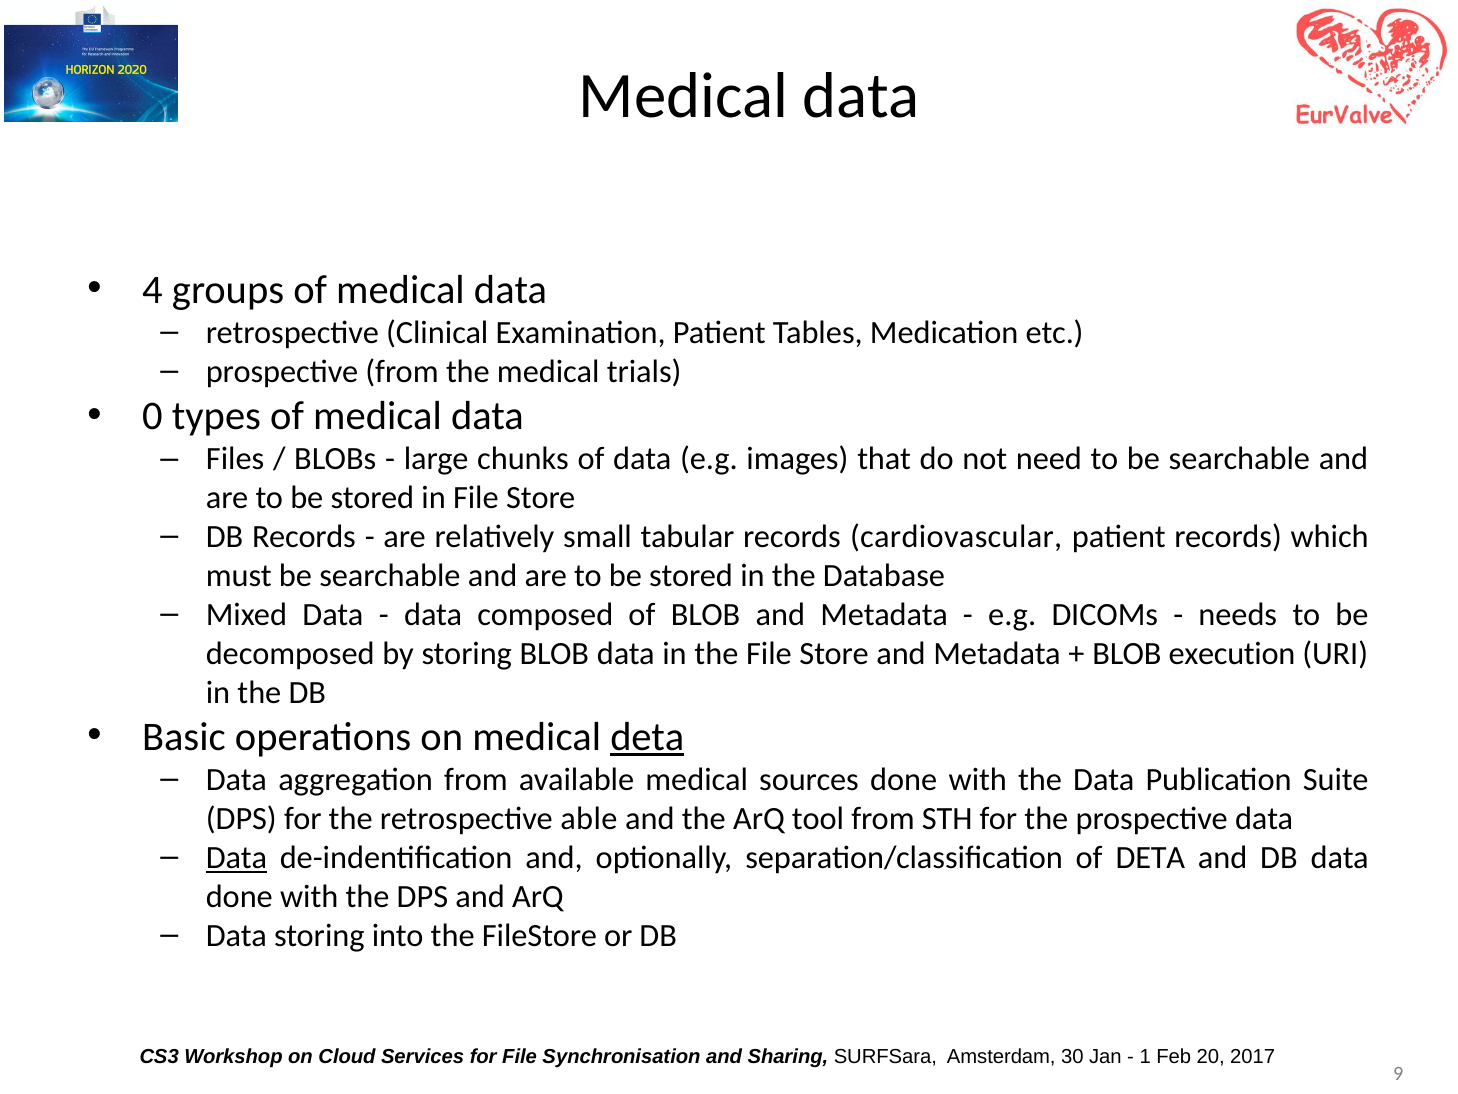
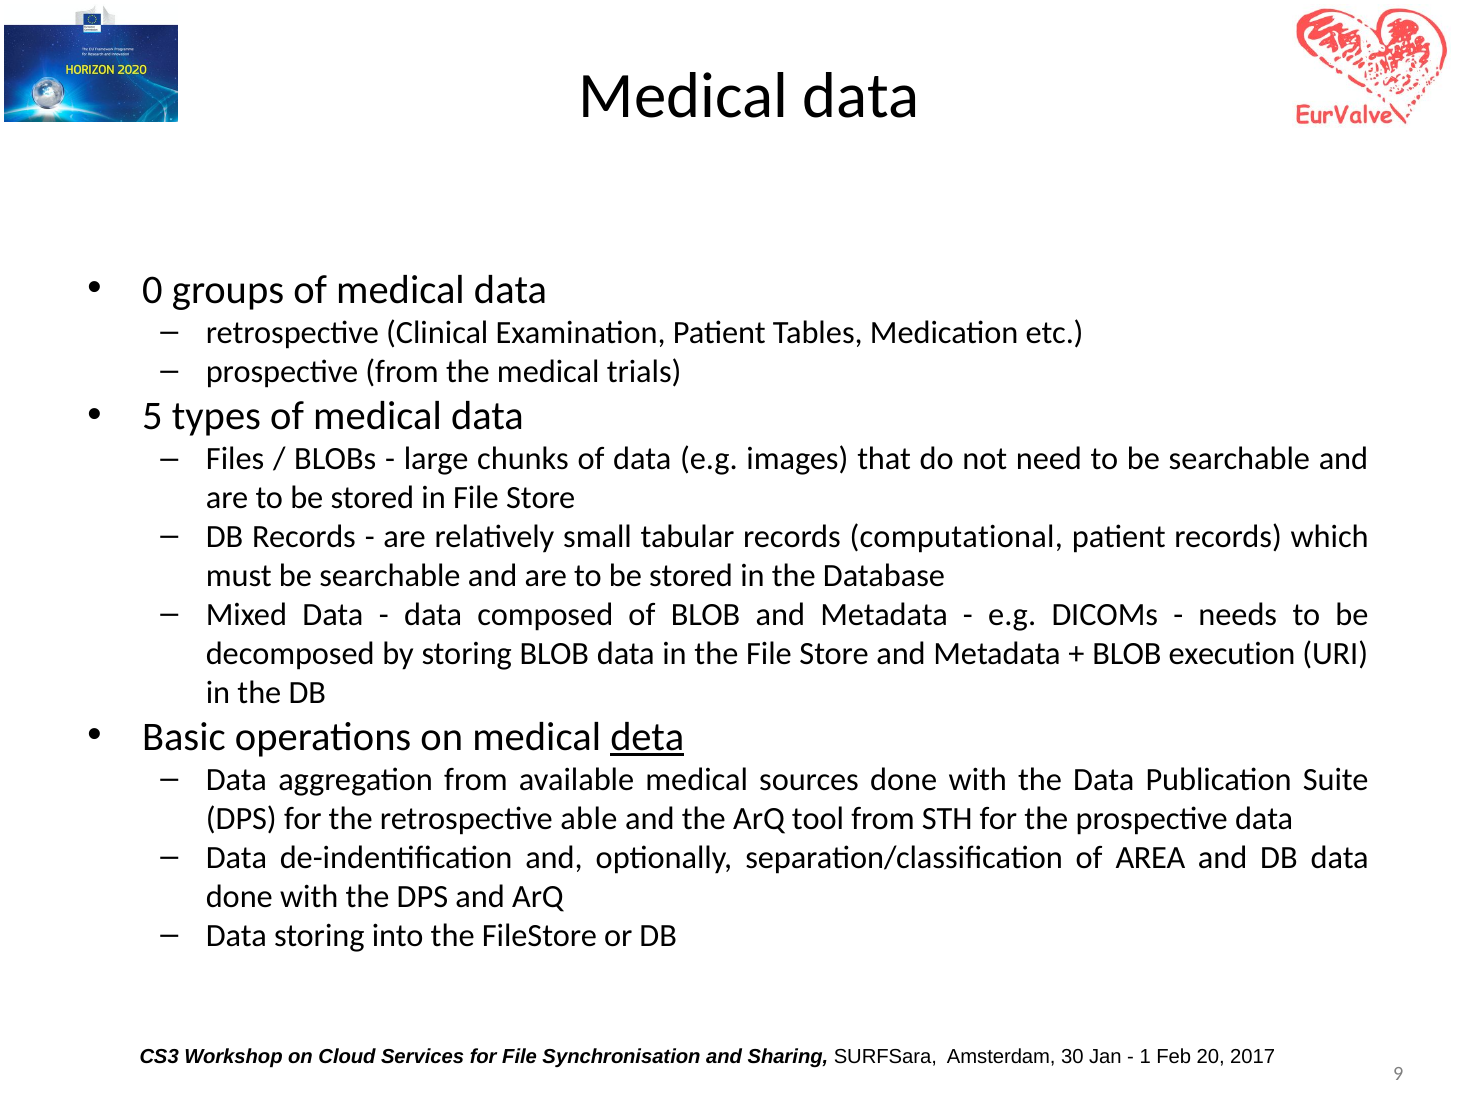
4: 4 -> 0 (152, 290)
0: 0 -> 5 (152, 416)
cardiovascular: cardiovascular -> computational (956, 537)
Data underline: present -> none (237, 857)
of DETA: DETA -> AREA (1150, 857)
